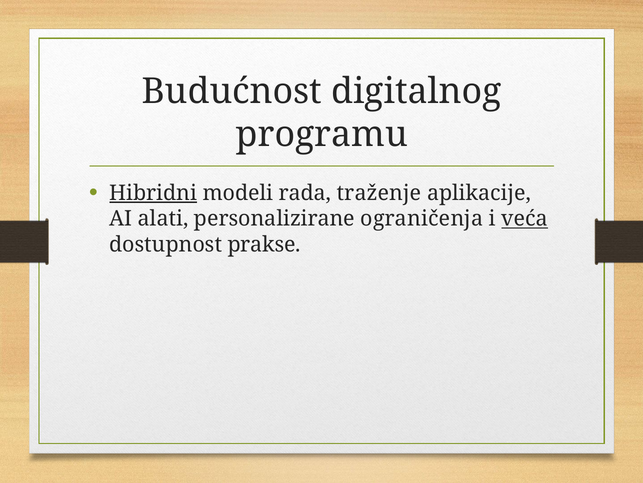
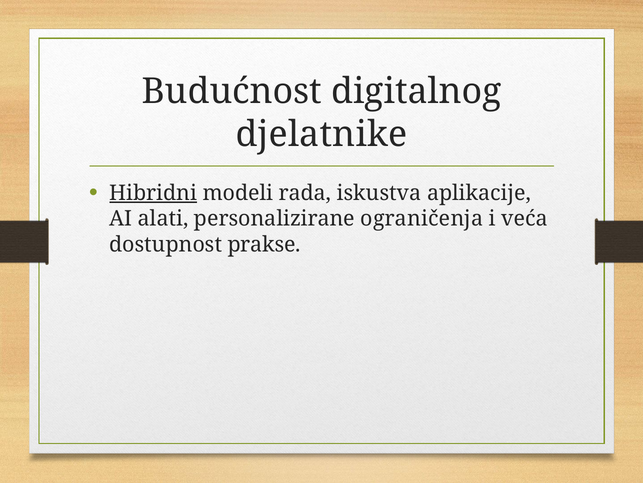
programu: programu -> djelatnike (322, 134)
traženje: traženje -> iskustva (379, 193)
veća underline: present -> none (525, 218)
